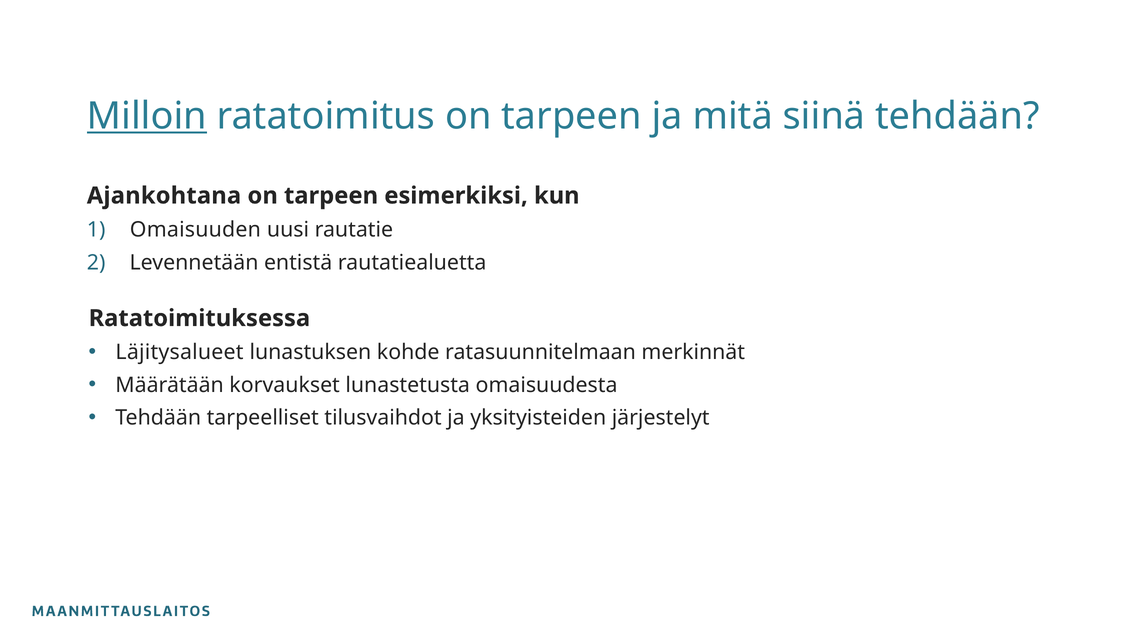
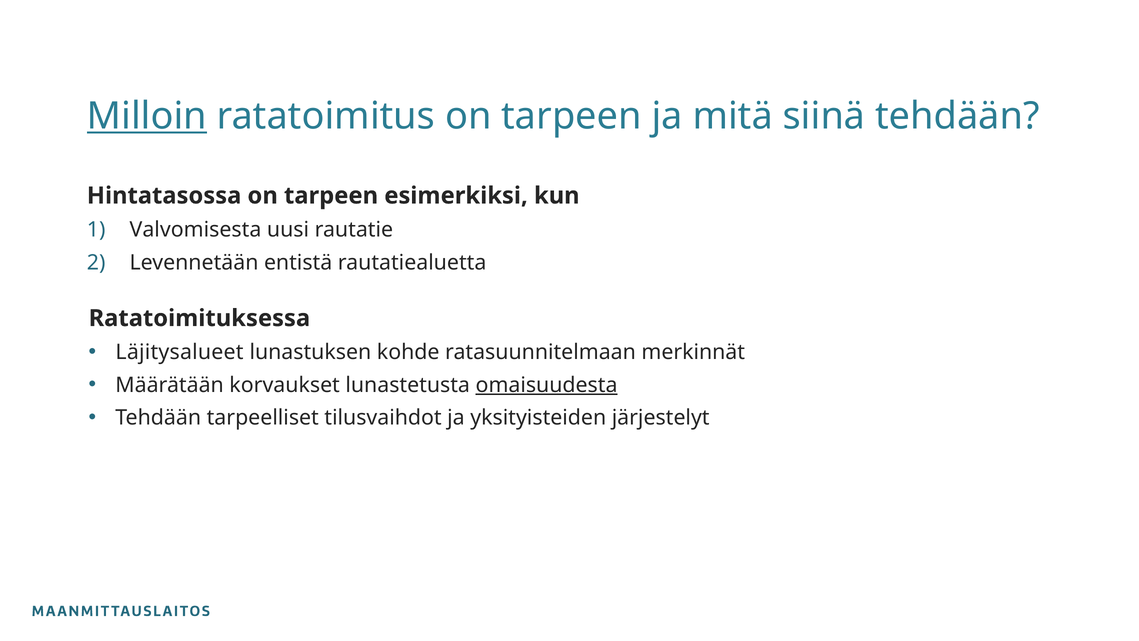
Ajankohtana: Ajankohtana -> Hintatasossa (164, 196)
Omaisuuden: Omaisuuden -> Valvomisesta (195, 230)
omaisuudesta underline: none -> present (547, 385)
